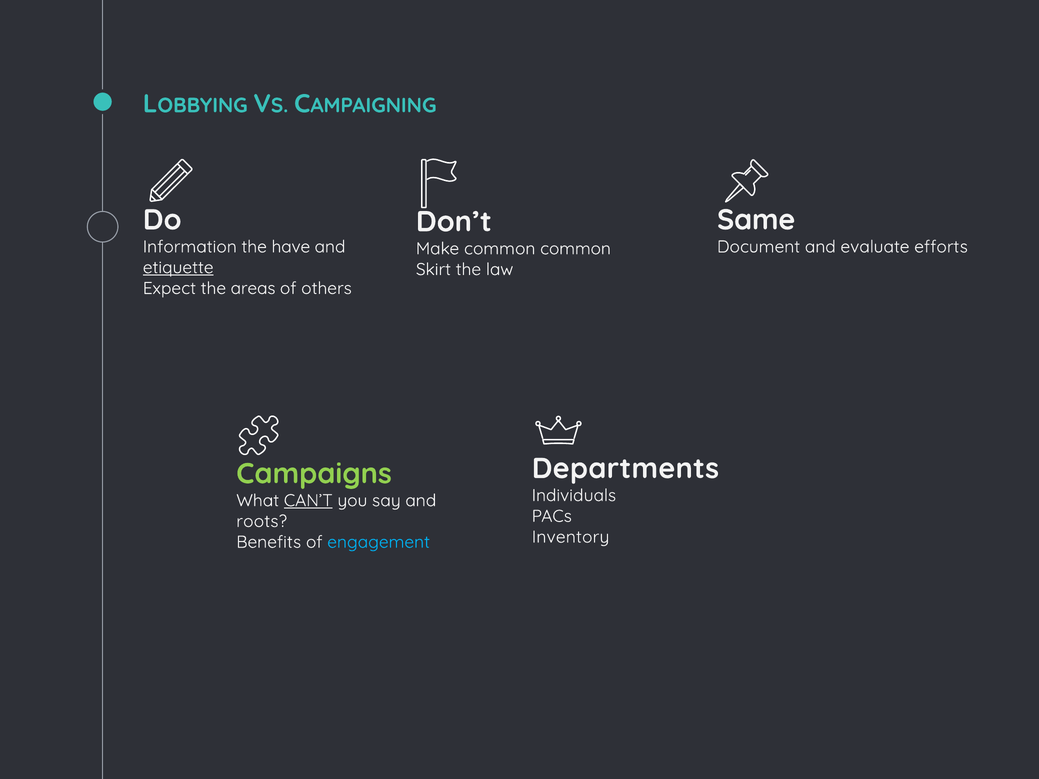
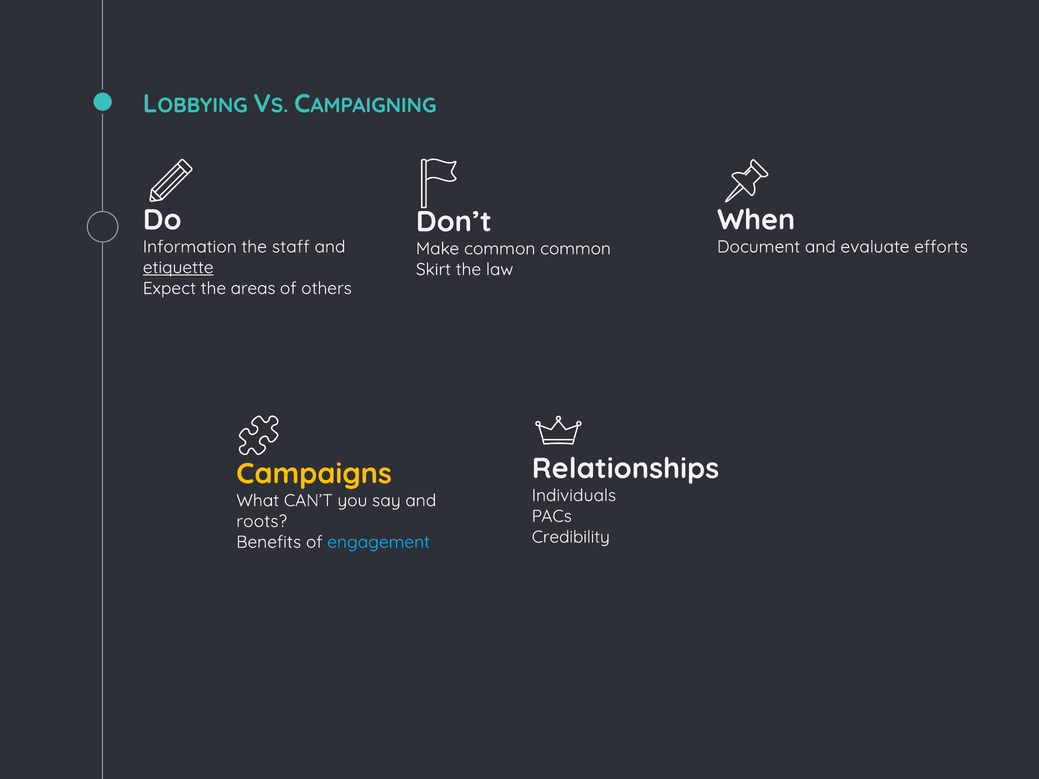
Same: Same -> When (756, 220)
have: have -> staff (291, 247)
Departments: Departments -> Relationships (625, 469)
Campaigns colour: light green -> yellow (314, 474)
CAN’T underline: present -> none (308, 501)
Inventory: Inventory -> Credibility (571, 537)
